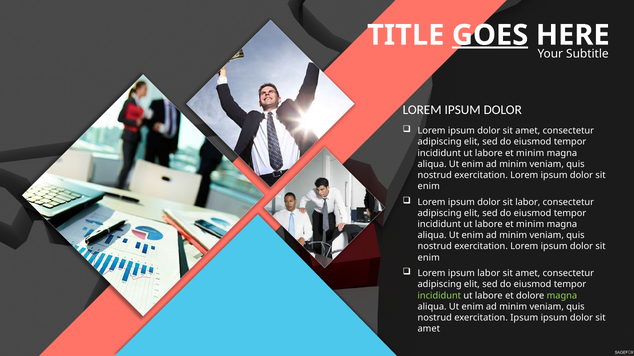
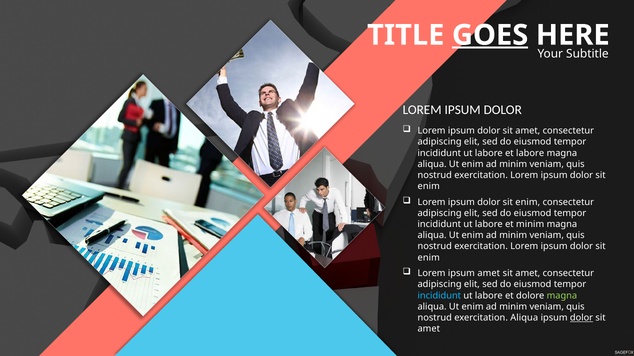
minim: minim -> labore (530, 153)
labor: labor -> enim (528, 202)
ipsum labor: labor -> amet (489, 274)
incididunt colour: light green -> light blue (439, 296)
exercitation Ipsum: Ipsum -> Aliqua (524, 318)
dolor underline: none -> present (582, 318)
